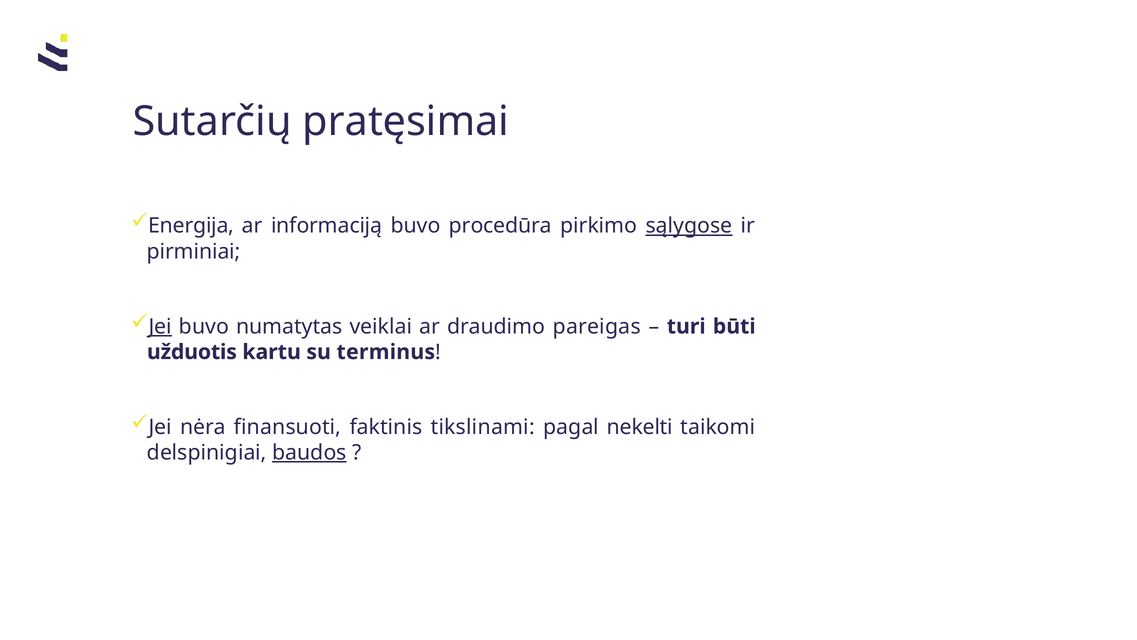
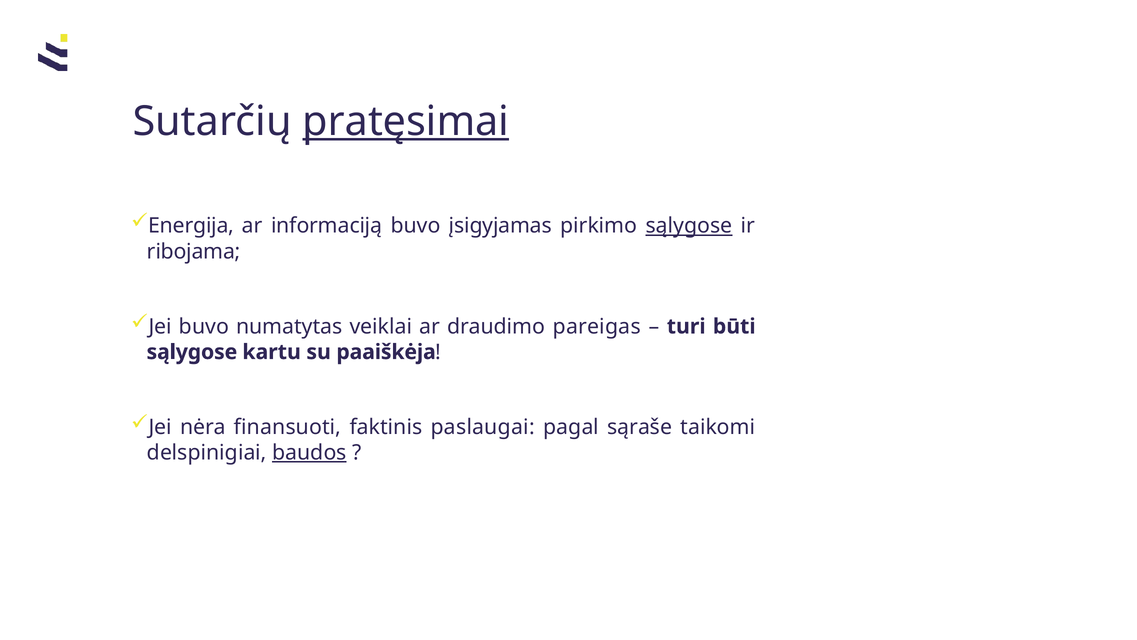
pratęsimai underline: none -> present (406, 121)
procedūra: procedūra -> įsigyjamas (500, 226)
pirminiai: pirminiai -> ribojama (194, 251)
Jei underline: present -> none (160, 326)
užduotis: užduotis -> sąlygose (192, 352)
terminus: terminus -> paaiškėja (386, 352)
tikslinami: tikslinami -> paslaugai (483, 427)
nekelti: nekelti -> sąraše (640, 427)
